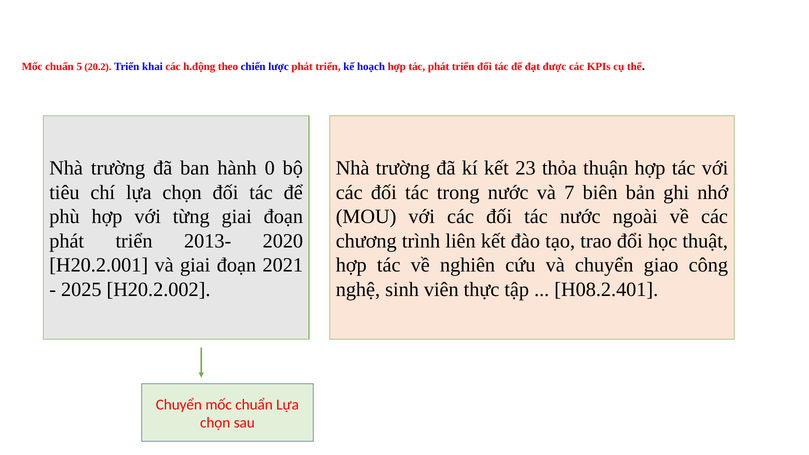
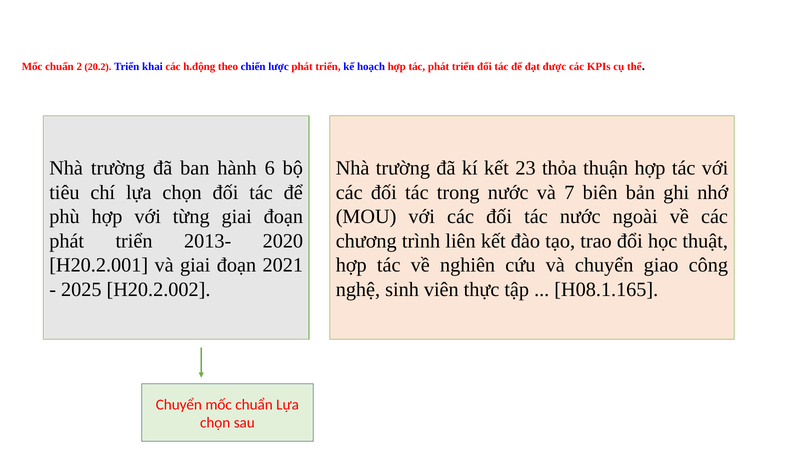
5: 5 -> 2 (79, 67)
0: 0 -> 6 (270, 168)
H08.2.401: H08.2.401 -> H08.1.165 (606, 290)
